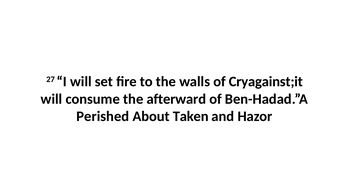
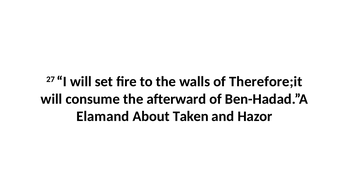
Cryagainst;it: Cryagainst;it -> Therefore;it (266, 82)
Perished: Perished -> Elamand (103, 117)
